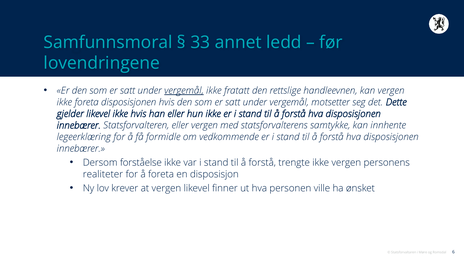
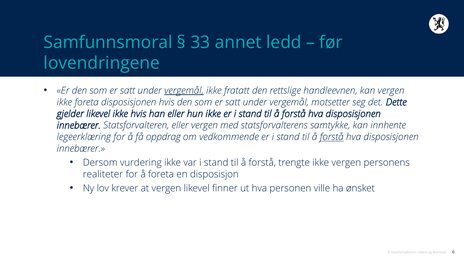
formidle: formidle -> oppdrag (163, 137)
forstå underline: none -> present (332, 137)
forståelse: forståelse -> vurdering (141, 163)
